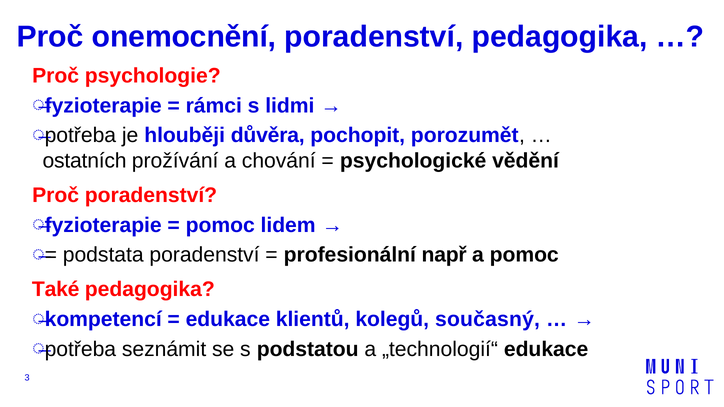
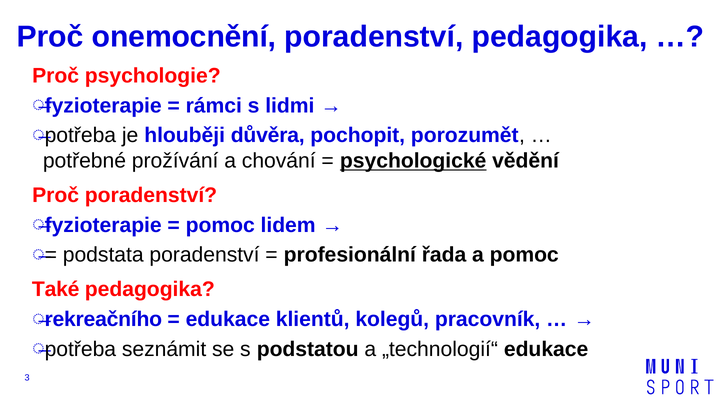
ostatních: ostatních -> potřebné (84, 161)
psychologické underline: none -> present (413, 161)
např: např -> řada (444, 255)
kompetencí: kompetencí -> rekreačního (103, 319)
současný: současný -> pracovník (488, 319)
